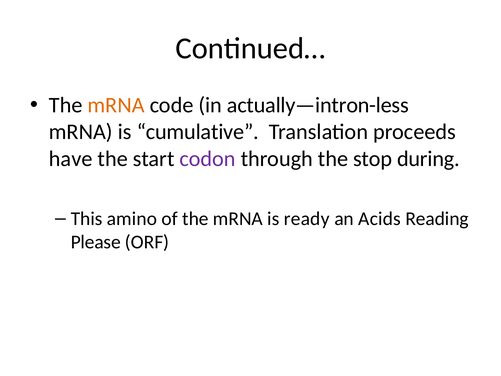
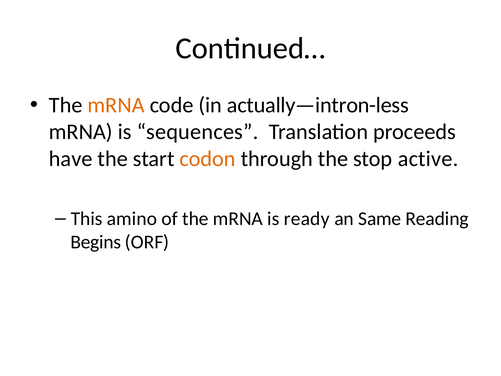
cumulative: cumulative -> sequences (198, 132)
codon colour: purple -> orange (208, 159)
during: during -> active (428, 159)
Acids: Acids -> Same (380, 219)
Please: Please -> Begins (96, 242)
